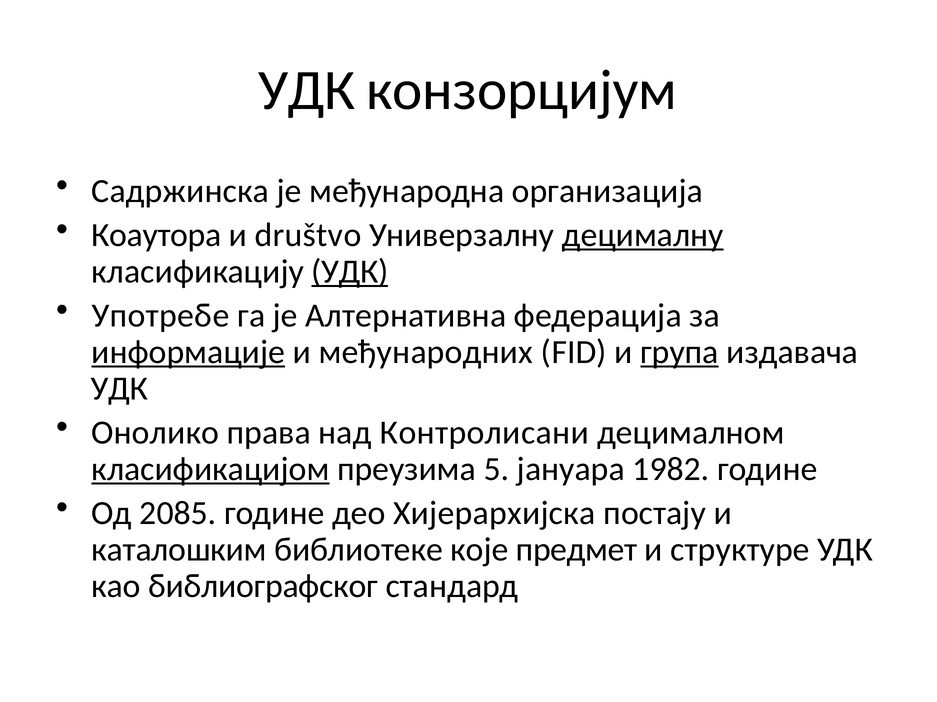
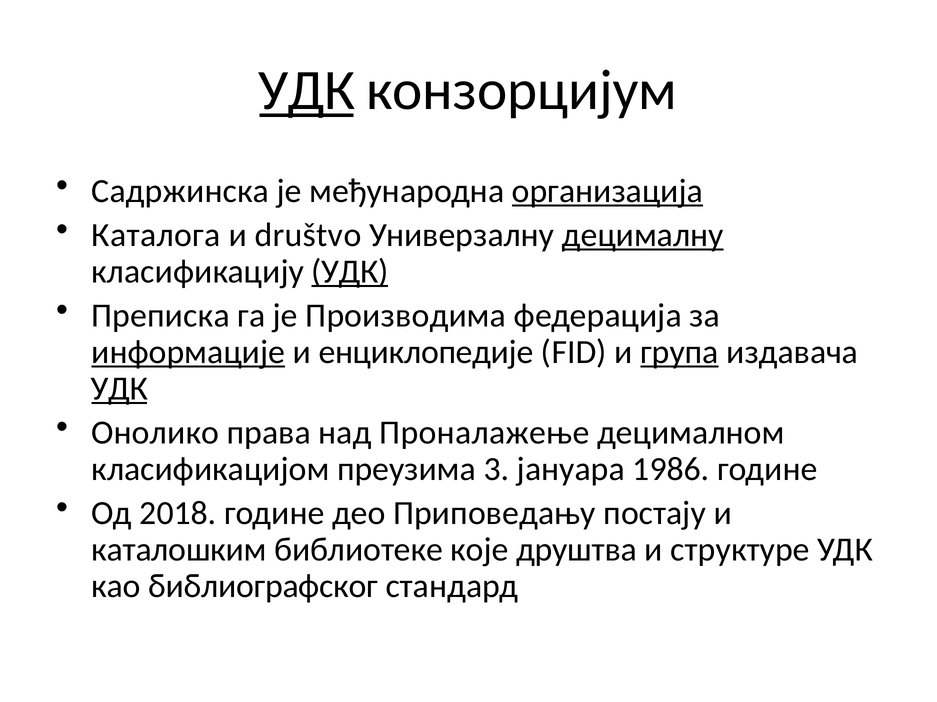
УДК underline: none -> present (307, 91)
организација underline: none -> present (607, 191)
Коаутора: Коаутора -> Каталога (156, 235)
Употребе: Употребе -> Преписка (161, 316)
Алтернативна: Алтернативна -> Производима (406, 316)
међународних: међународних -> енциклопедије (426, 352)
УДК underline: none -> present (119, 389)
Контролисани: Контролисани -> Проналажење (484, 433)
класификацијом underline: present -> none (210, 469)
5: 5 -> 3 (497, 469)
1982: 1982 -> 1986 (671, 469)
2085: 2085 -> 2018 (178, 513)
Хијерархијска: Хијерархијска -> Приповедању (494, 513)
предмет: предмет -> друштва (577, 550)
